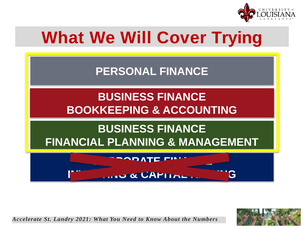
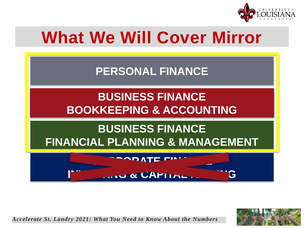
Trying: Trying -> Mirror (237, 38)
